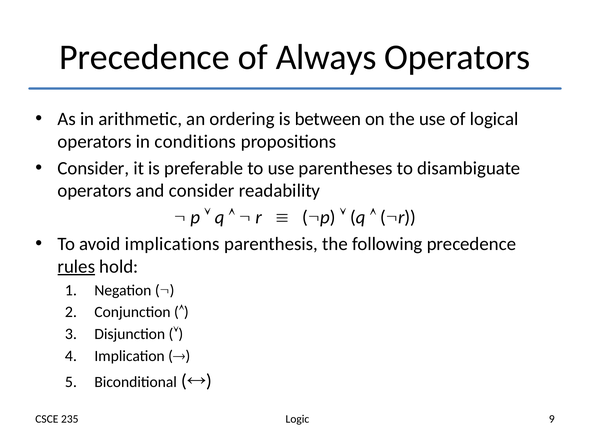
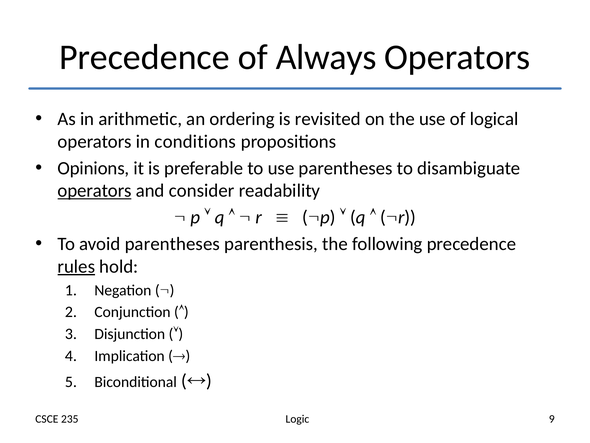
between: between -> revisited (328, 119)
Consider: Consider -> Opinions (93, 168)
operators underline: none -> present (95, 191)
avoid implications: implications -> parentheses (172, 244)
